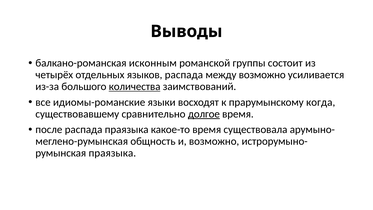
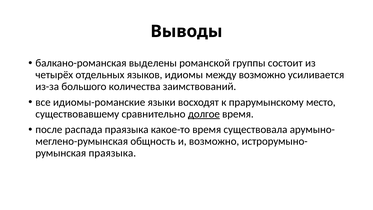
исконным: исконным -> выделены (153, 63)
языков распада: распада -> идиомы (184, 75)
количества underline: present -> none (135, 87)
когда: когда -> место (321, 102)
